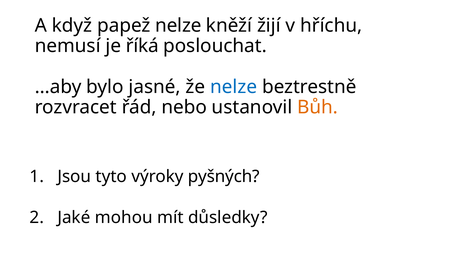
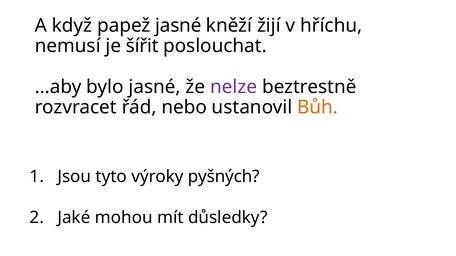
papež nelze: nelze -> jasné (178, 25)
říká: říká -> šířit (142, 46)
nelze colour: blue -> purple (234, 87)
